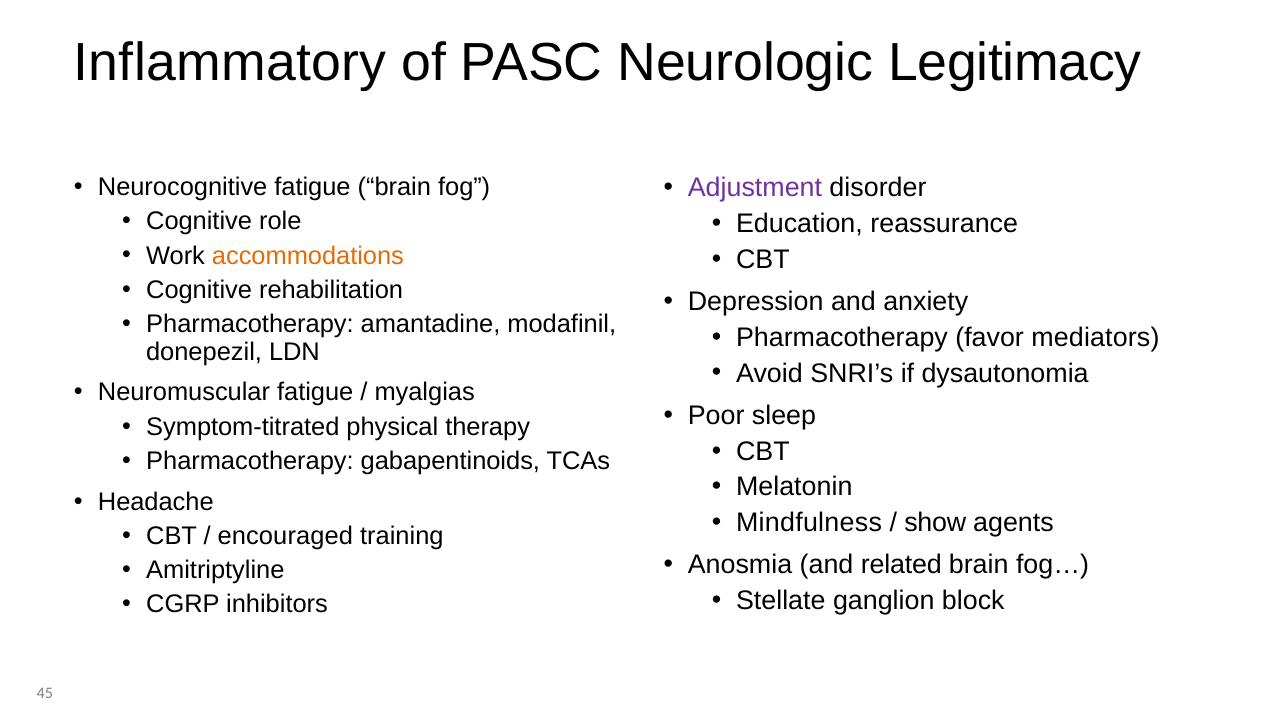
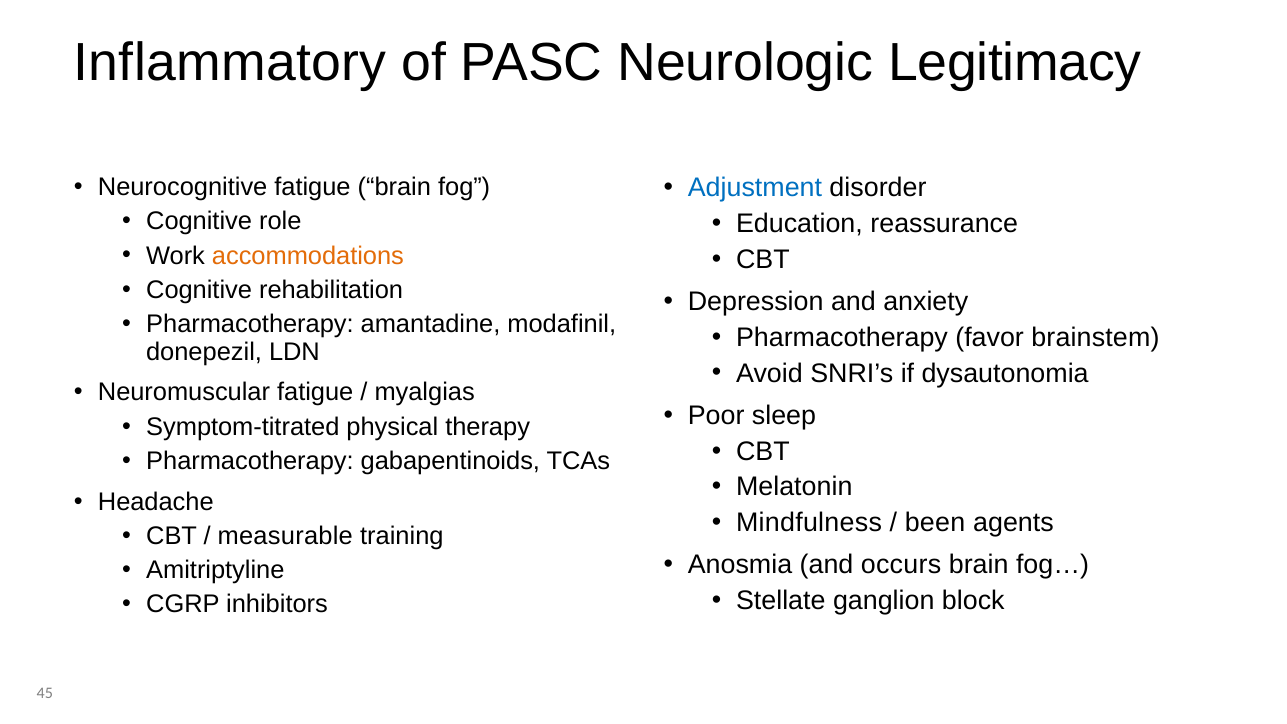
Adjustment colour: purple -> blue (755, 188)
mediators: mediators -> brainstem (1095, 337)
show: show -> been (935, 523)
encouraged: encouraged -> measurable (285, 536)
related: related -> occurs (901, 565)
